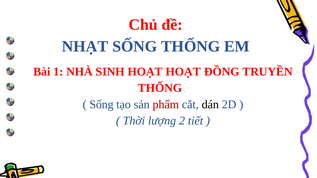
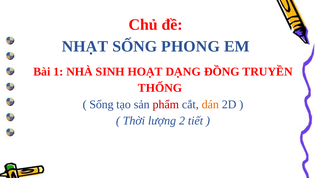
SỐNG THỐNG: THỐNG -> PHONG (191, 47)
HOẠT HOẠT: HOẠT -> DẠNG (183, 72)
dán colour: black -> orange (210, 105)
